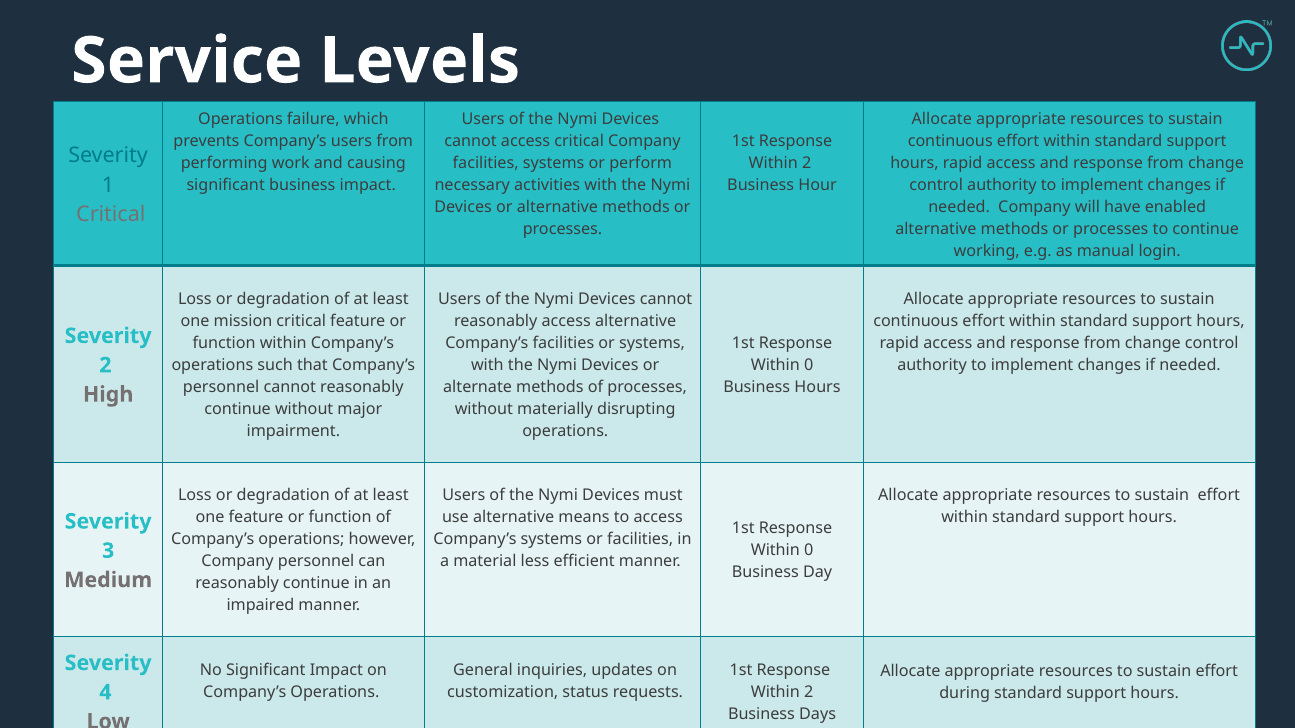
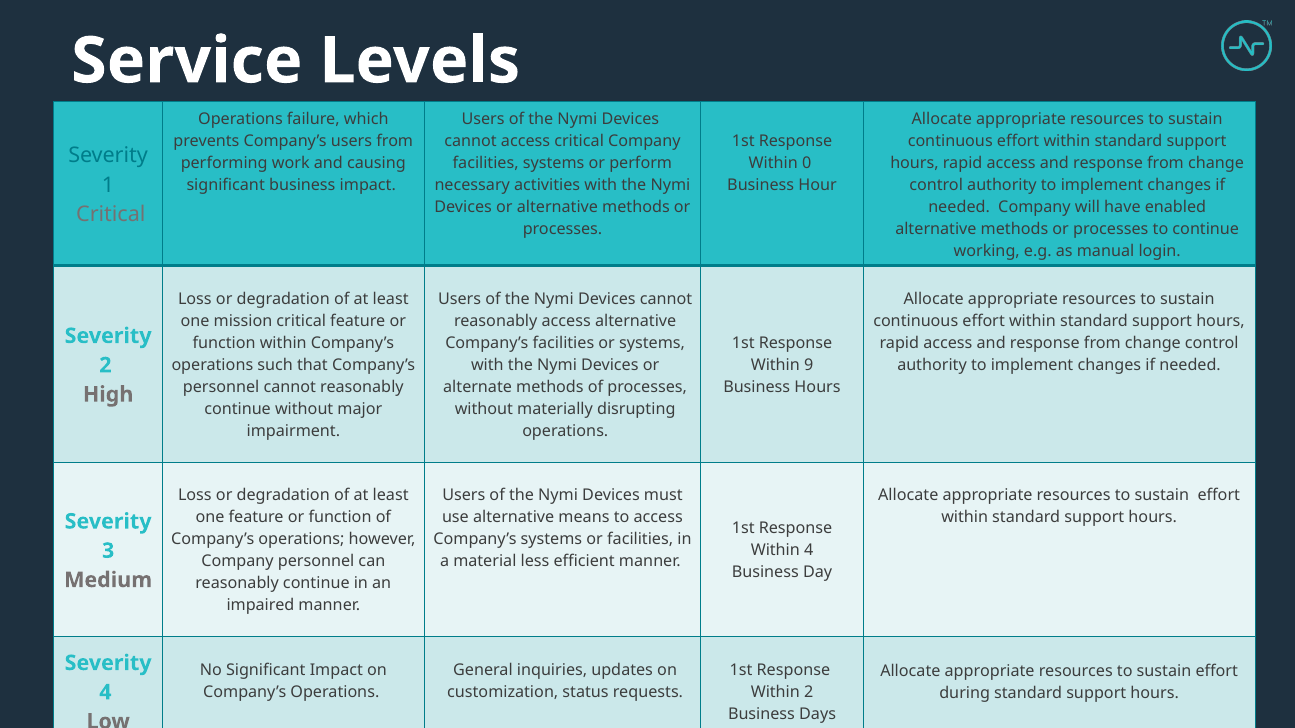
2: 2 -> 0 (807, 163)
0: 0 -> 9 (809, 365)
0: 0 -> 4 (809, 551)
